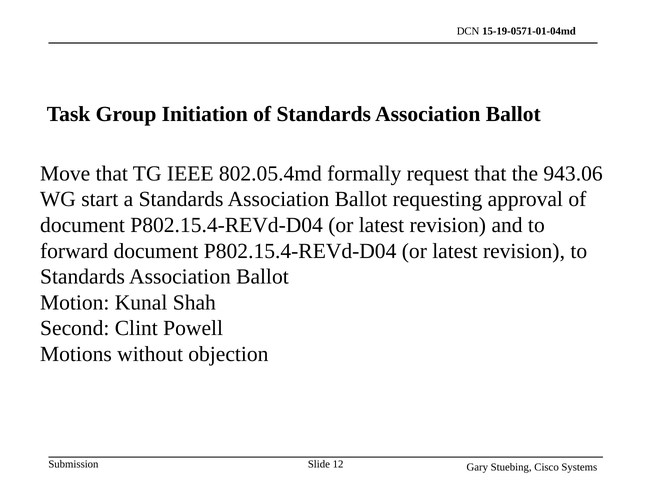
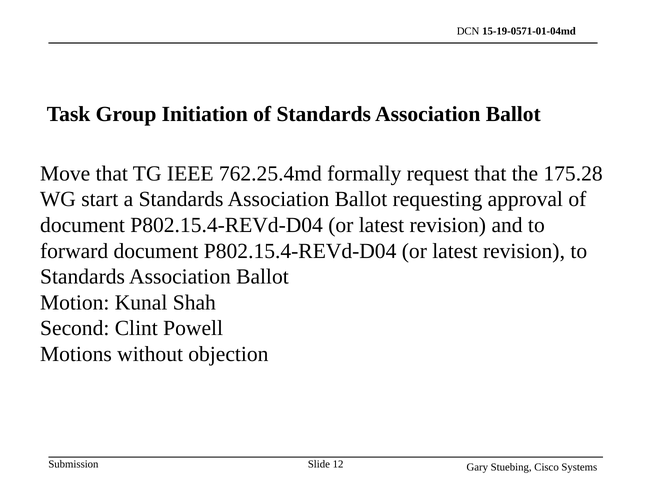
802.05.4md: 802.05.4md -> 762.25.4md (270, 174)
943.06: 943.06 -> 175.28 (573, 174)
